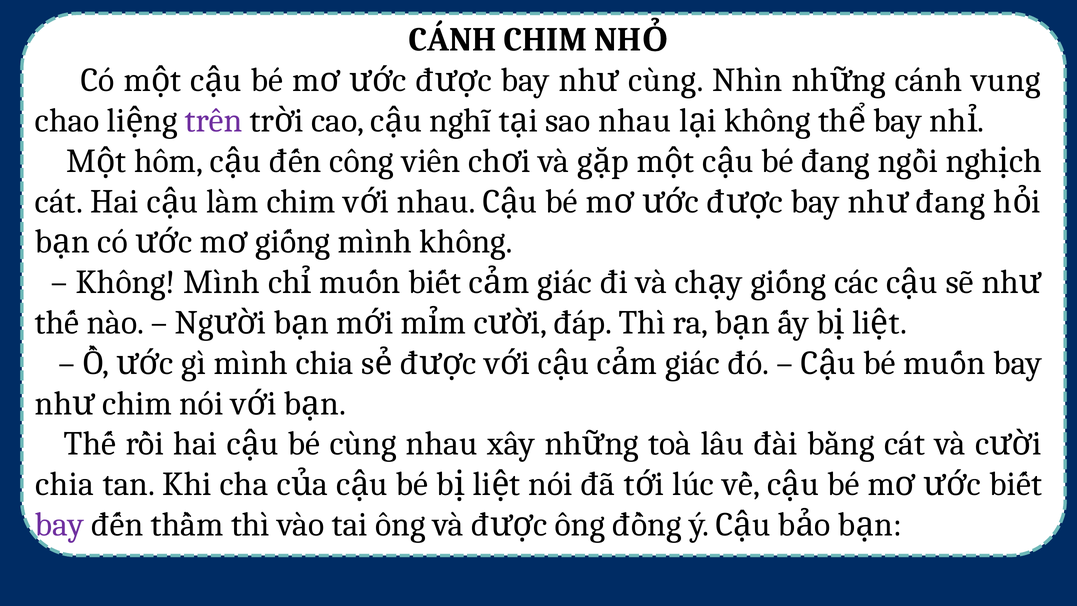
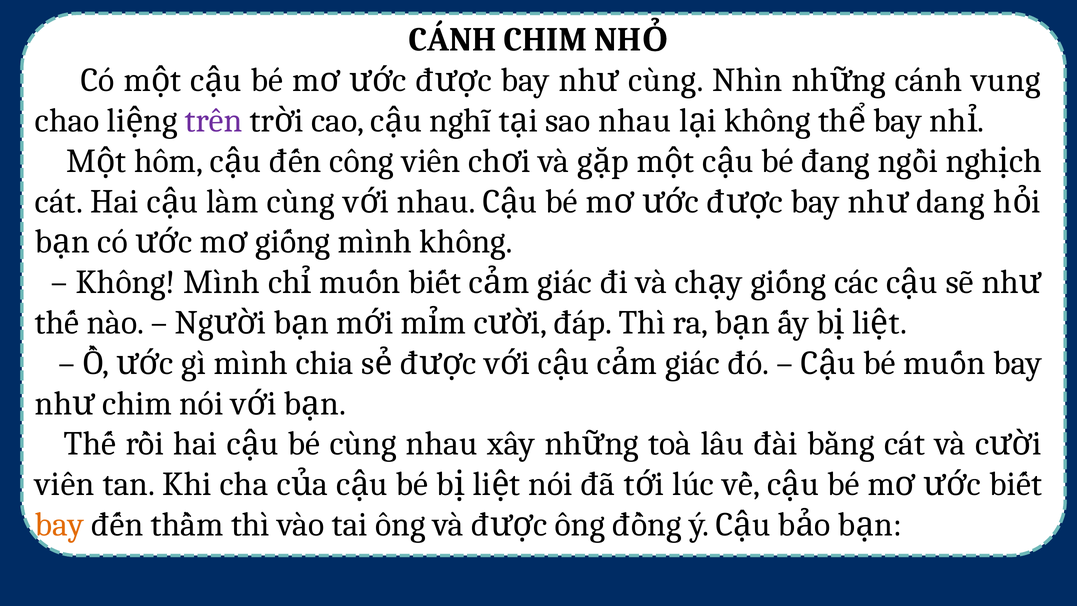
làm chim: chim -> cùng (301, 201)
đang: đang -> dang (950, 201)
chia: chia -> viên (65, 484)
bay colour: purple -> orange (59, 524)
